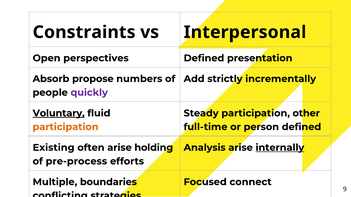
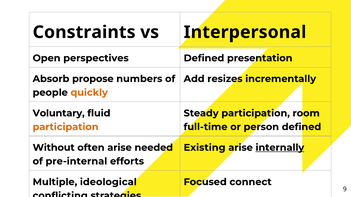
strictly: strictly -> resizes (225, 79)
quickly colour: purple -> orange (89, 93)
Voluntary underline: present -> none (59, 113)
other: other -> room (306, 113)
Existing: Existing -> Without (54, 148)
holding: holding -> needed (154, 148)
Analysis: Analysis -> Existing (205, 148)
pre-process: pre-process -> pre-internal (76, 162)
boundaries: boundaries -> ideological (108, 182)
